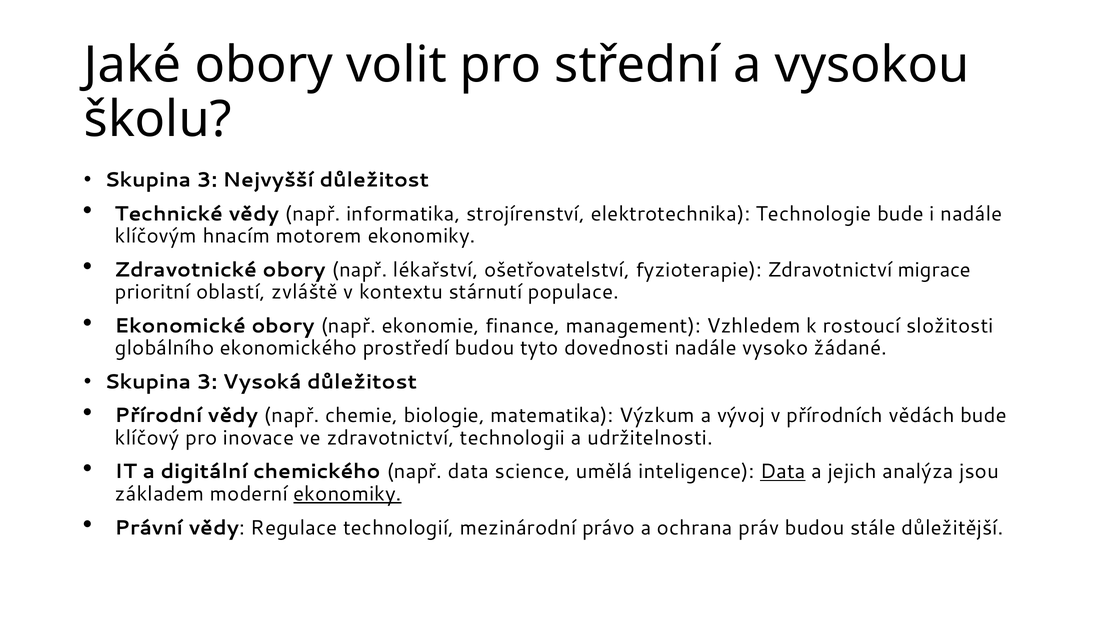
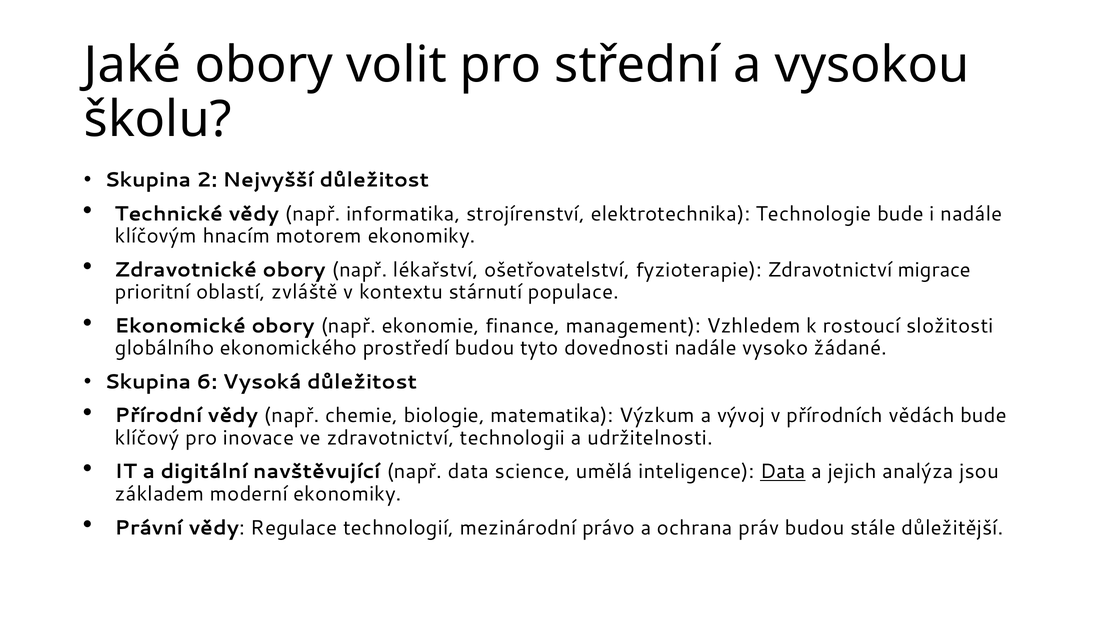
3: 3 -> 2 (207, 180)
3: 3 -> 6 (207, 382)
chemického: chemického -> navštěvující (317, 472)
ekonomiky underline: present -> none (347, 494)
